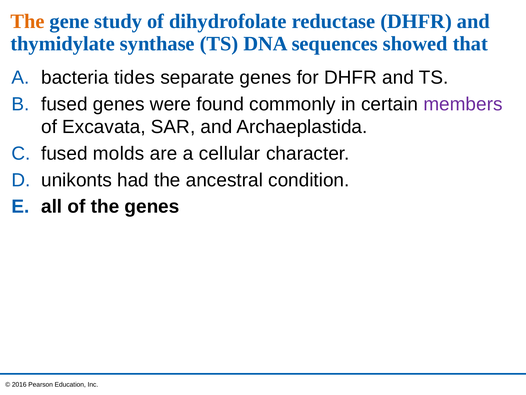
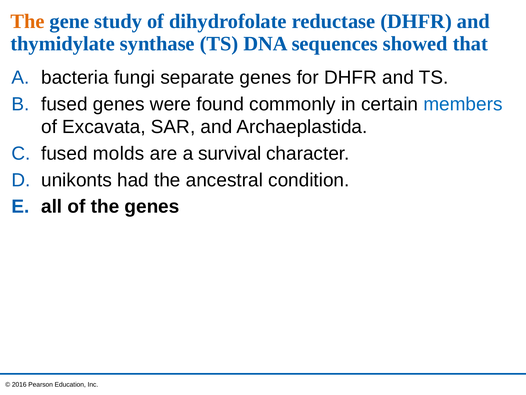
tides: tides -> fungi (135, 77)
members colour: purple -> blue (463, 104)
cellular: cellular -> survival (230, 153)
